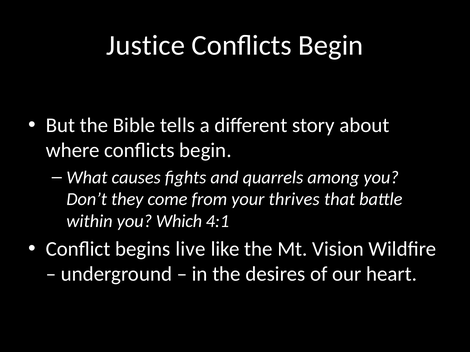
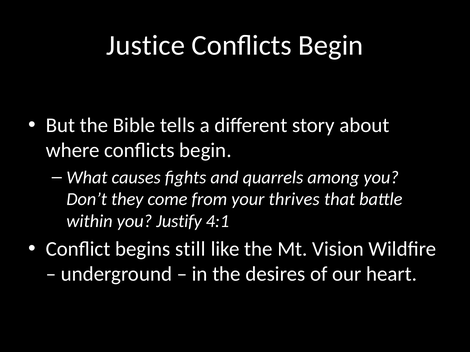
Which: Which -> Justify (179, 222)
live: live -> still (190, 249)
